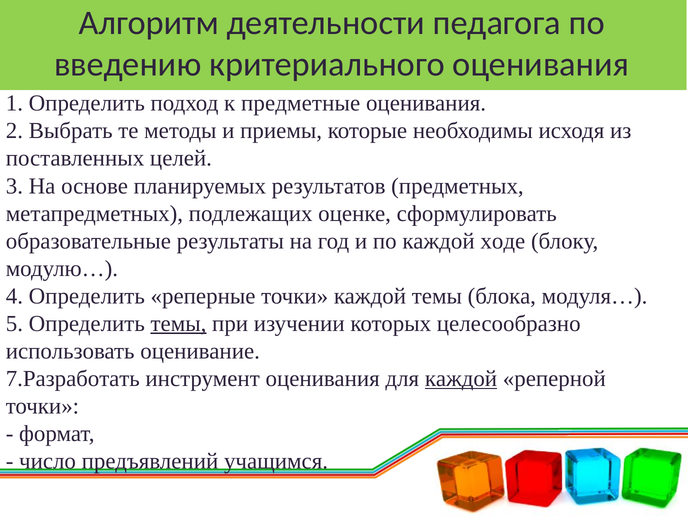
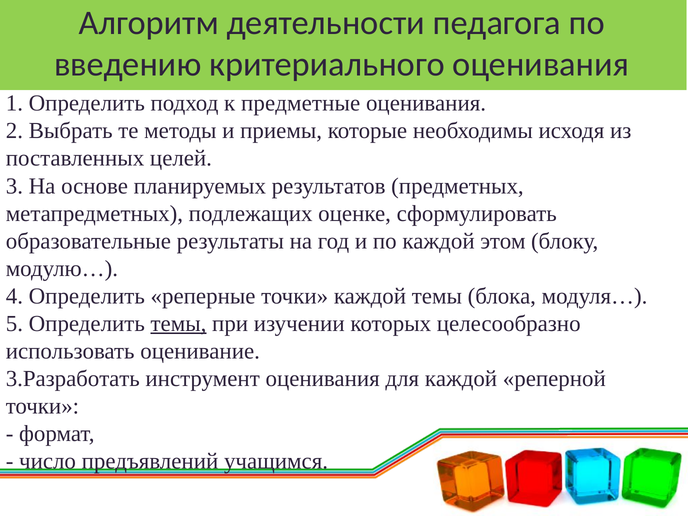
ходе: ходе -> этом (503, 241)
7.Разработать: 7.Разработать -> 3.Разработать (73, 379)
каждой underline: present -> none (461, 379)
